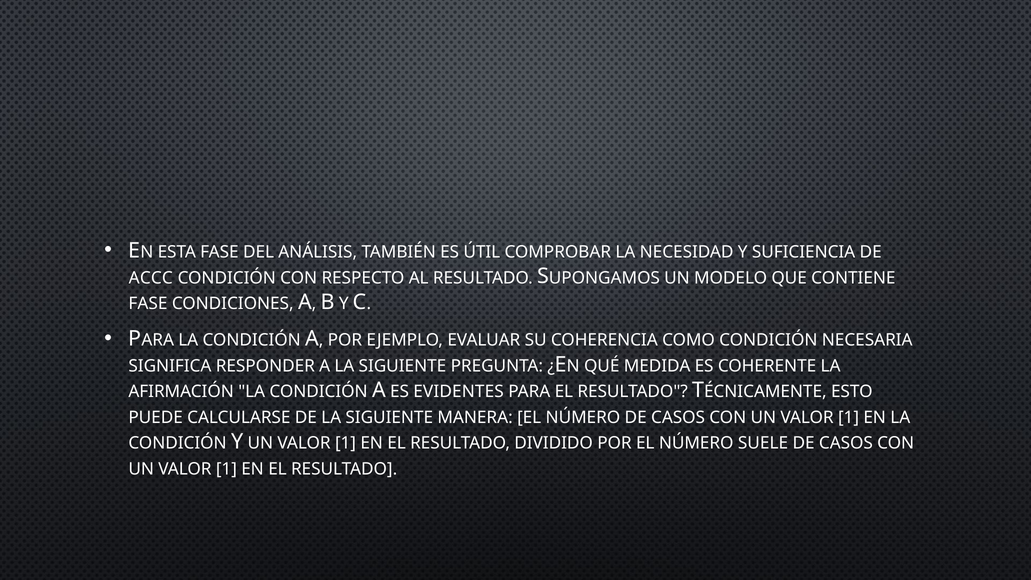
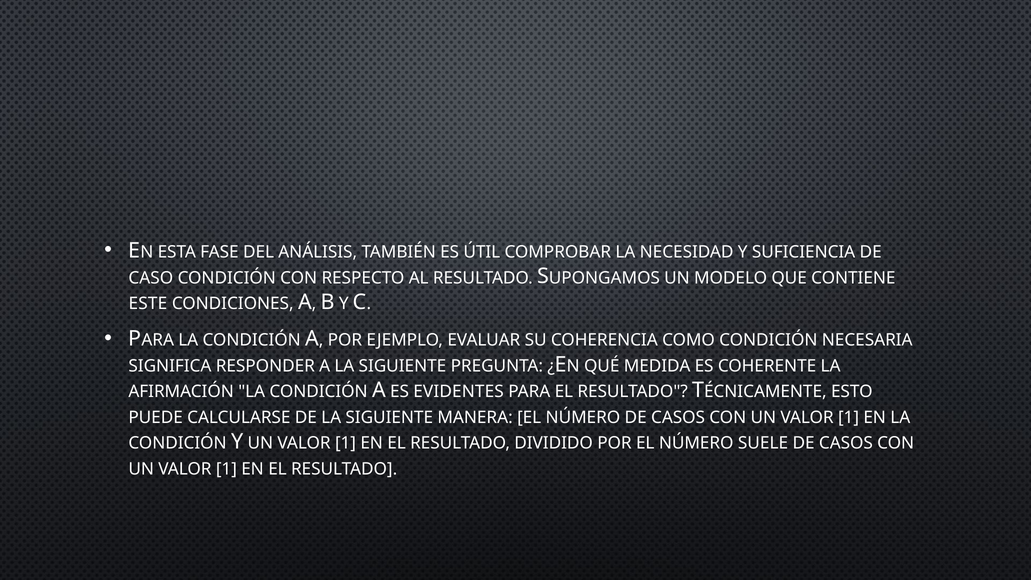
ACCC: ACCC -> CASO (151, 278)
FASE: FASE -> ESTE (148, 304)
